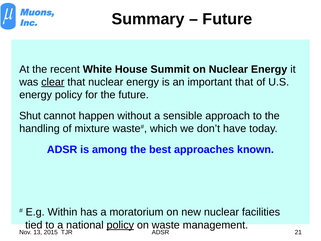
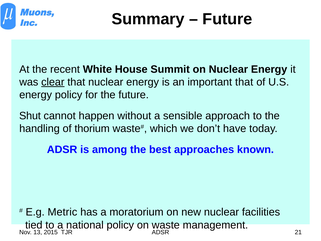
mixture: mixture -> thorium (92, 129)
Within: Within -> Metric (62, 212)
policy underline: present -> none (120, 225)
